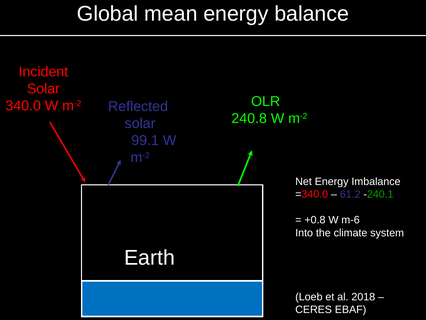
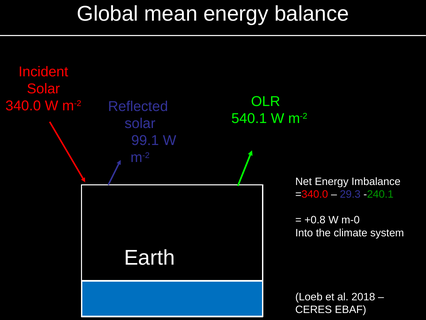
240.8: 240.8 -> 540.1 (249, 118)
61.2: 61.2 -> 29.3 (350, 194)
m-6: m-6 -> m-0 (351, 220)
